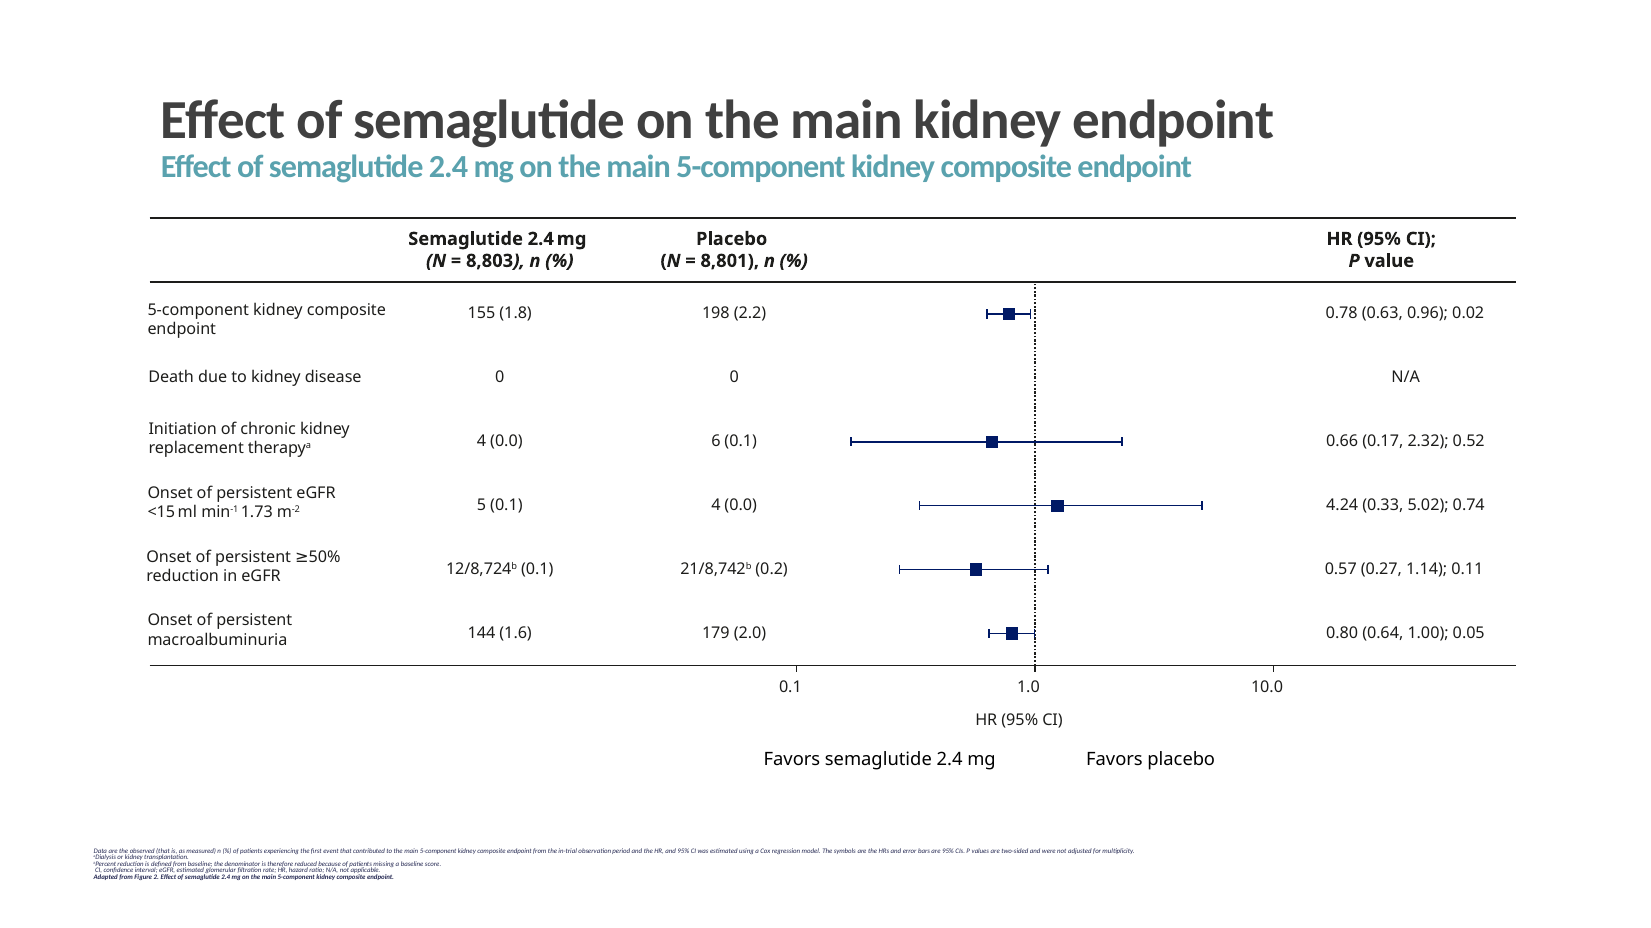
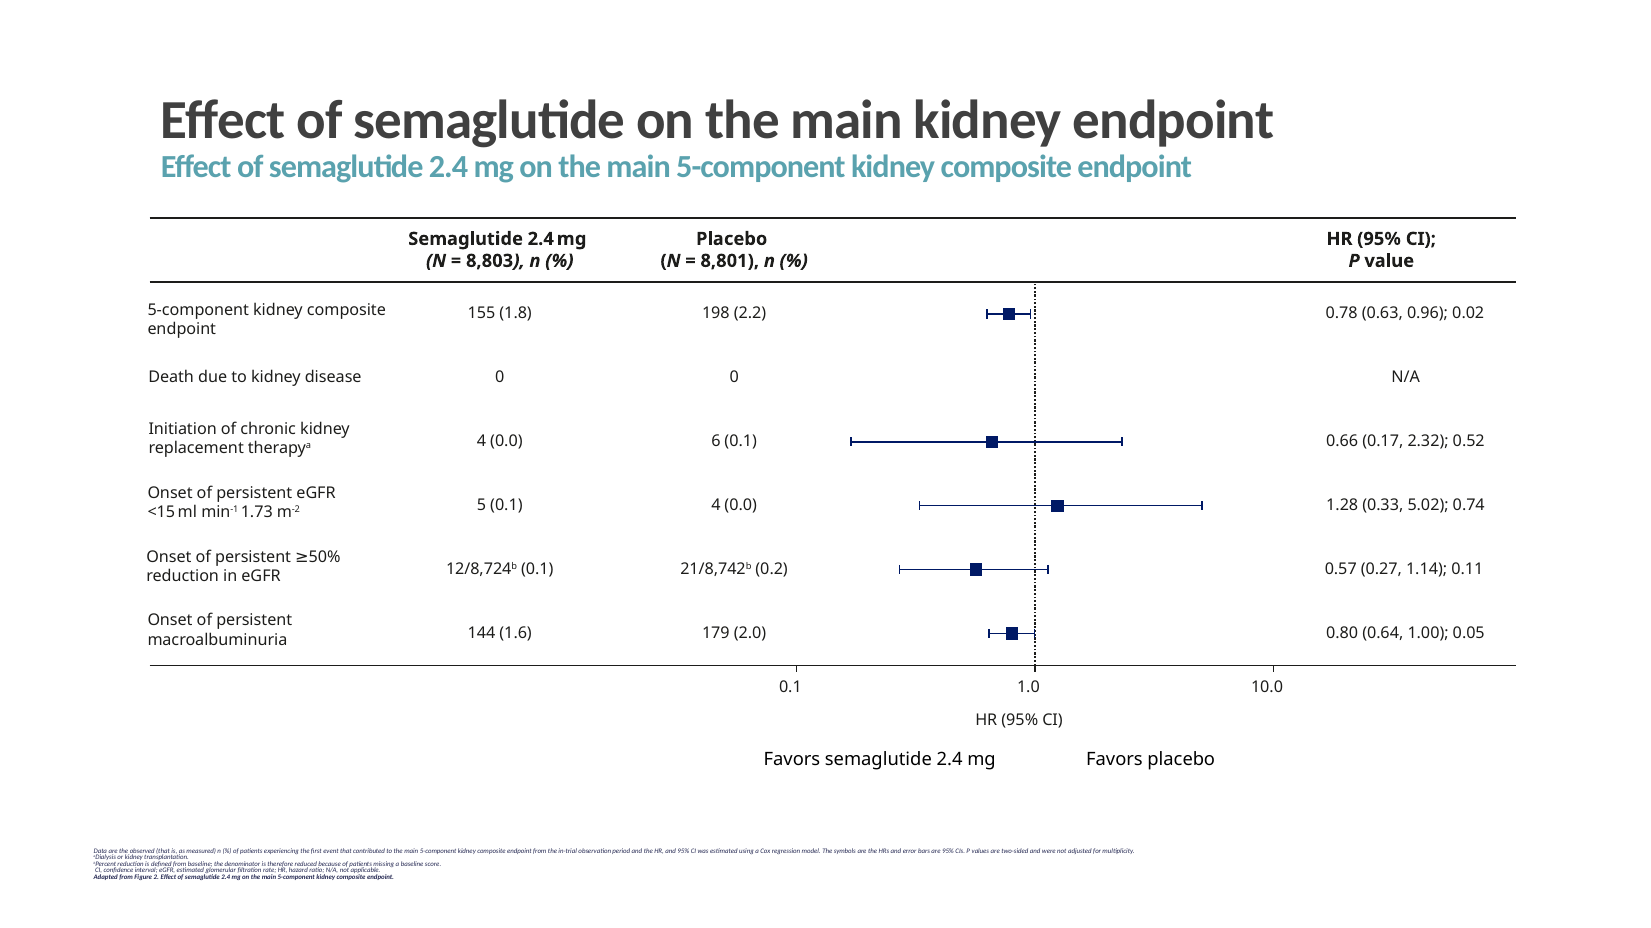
4.24: 4.24 -> 1.28 (1342, 506)
